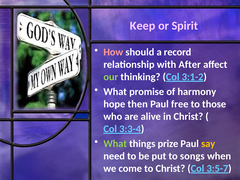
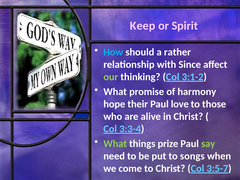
How colour: pink -> light blue (113, 52)
record: record -> rather (177, 52)
After: After -> Since (190, 65)
then: then -> their (138, 104)
free: free -> love (180, 104)
say colour: yellow -> light green (208, 144)
